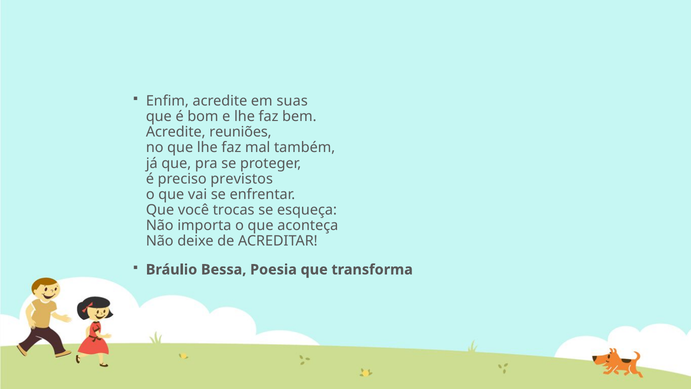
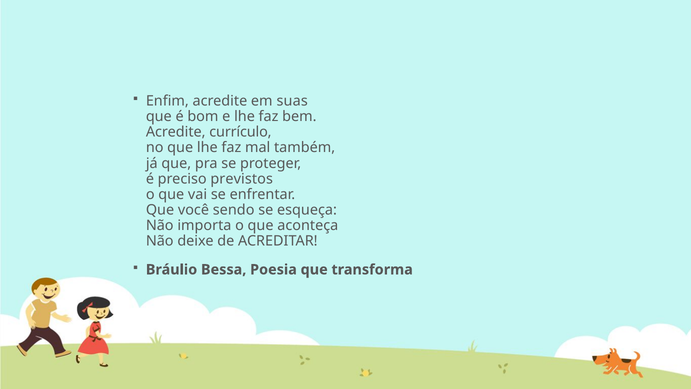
reuniões: reuniões -> currículo (240, 132)
trocas: trocas -> sendo (234, 210)
